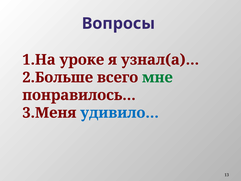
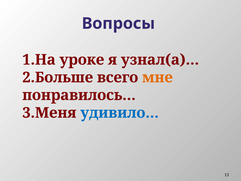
мне colour: green -> orange (157, 77)
